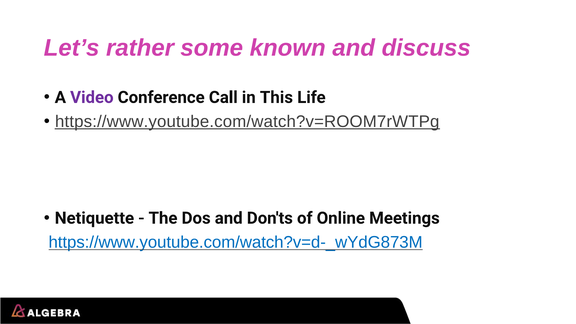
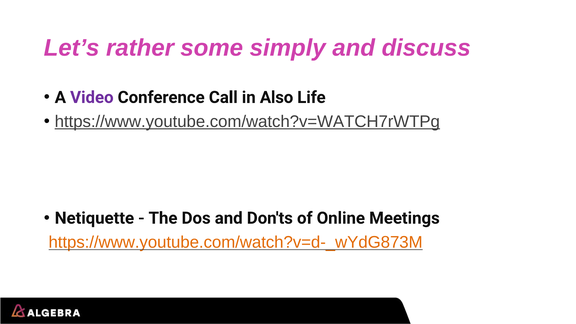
known: known -> simply (288, 48)
This: This -> Also (277, 97)
https://www.youtube.com/watch?v=ROOM7rWTPg: https://www.youtube.com/watch?v=ROOM7rWTPg -> https://www.youtube.com/watch?v=WATCH7rWTPg (247, 122)
https://www.youtube.com/watch?v=d-_wYdG873M colour: blue -> orange (236, 242)
